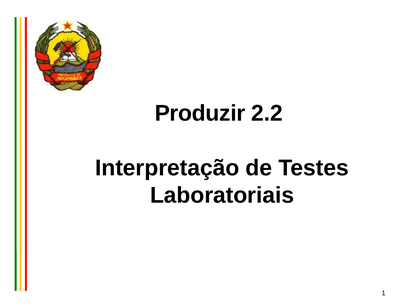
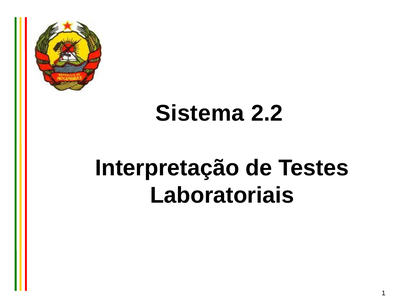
Produzir: Produzir -> Sistema (200, 113)
